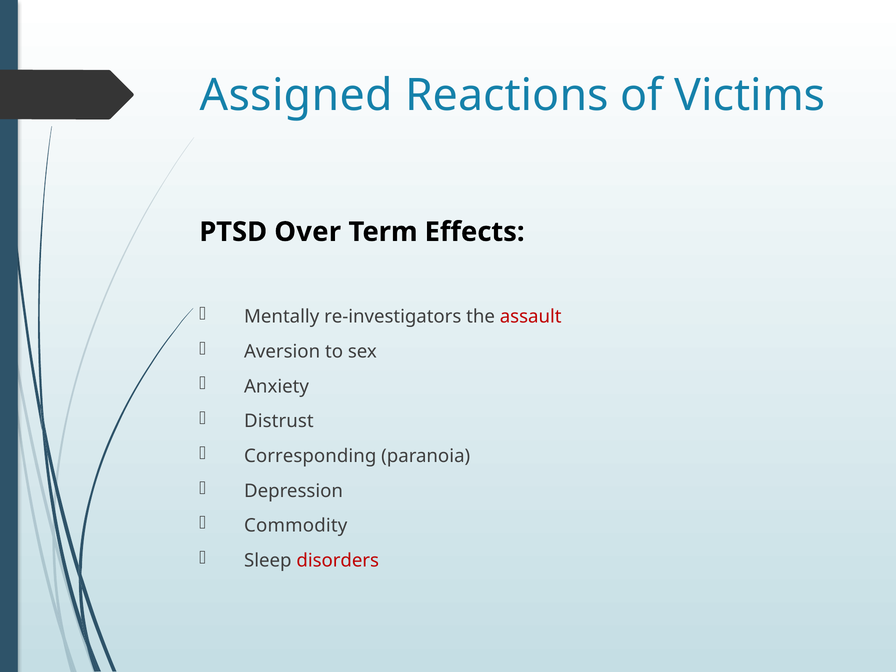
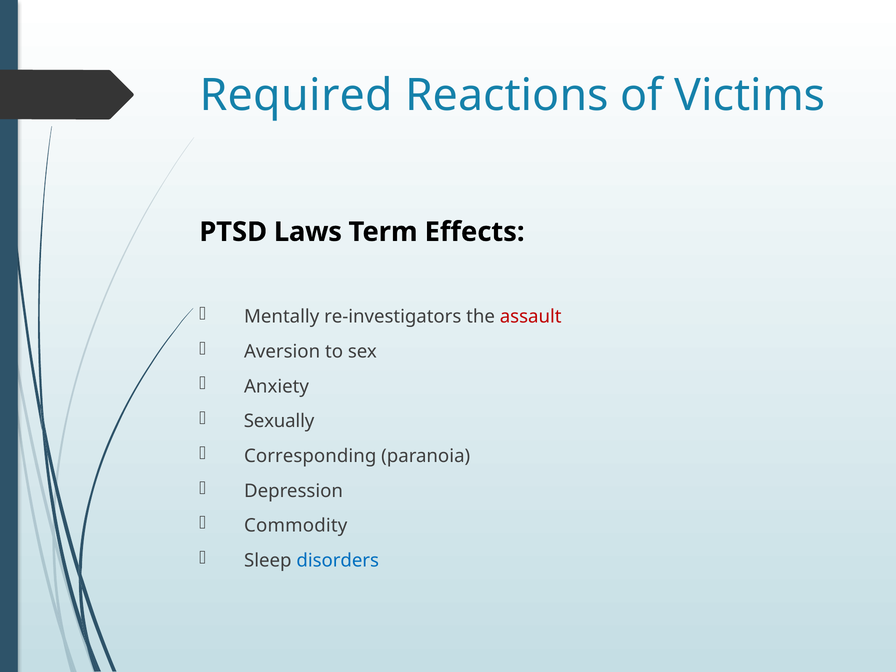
Assigned: Assigned -> Required (296, 96)
Over: Over -> Laws (308, 232)
Distrust: Distrust -> Sexually (279, 421)
disorders colour: red -> blue (338, 561)
